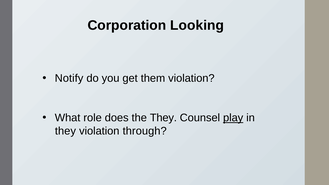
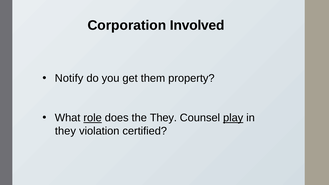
Looking: Looking -> Involved (197, 25)
them violation: violation -> property (191, 78)
role underline: none -> present (93, 118)
through: through -> certified (145, 131)
